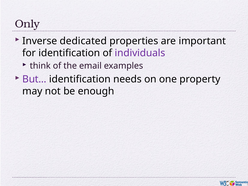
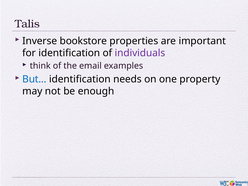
Only: Only -> Talis (27, 24)
dedicated: dedicated -> bookstore (83, 41)
But… colour: purple -> blue (34, 79)
